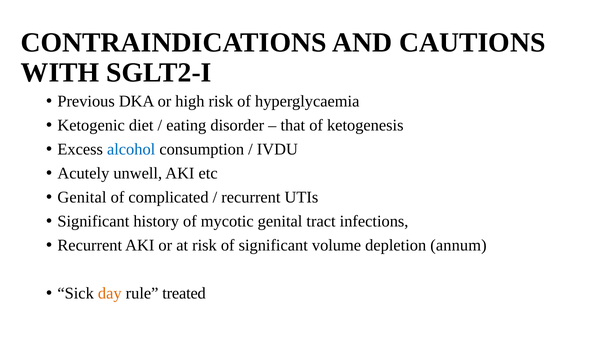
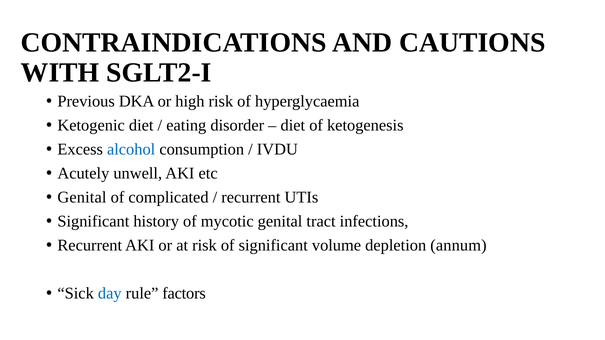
that: that -> diet (293, 126)
day colour: orange -> blue (110, 294)
treated: treated -> factors (184, 294)
